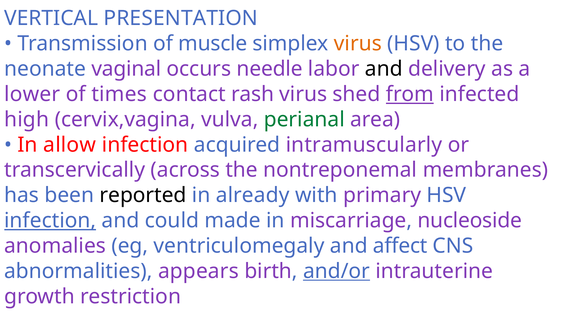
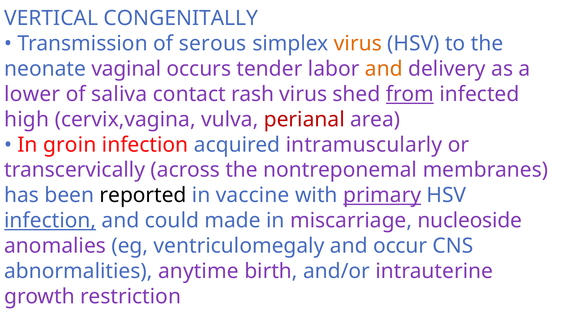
PRESENTATION: PRESENTATION -> CONGENITALLY (181, 18)
muscle: muscle -> serous (213, 44)
needle: needle -> tender (270, 69)
and colour: black -> orange (384, 69)
times: times -> saliva (119, 94)
perianal colour: green -> red (304, 119)
allow: allow -> groin (70, 145)
already: already -> vaccine (253, 195)
primary underline: none -> present (382, 195)
affect: affect -> occur (400, 246)
appears: appears -> anytime (198, 271)
and/or underline: present -> none (337, 271)
